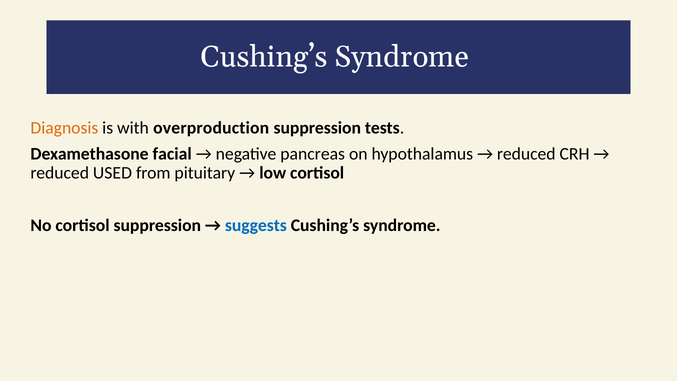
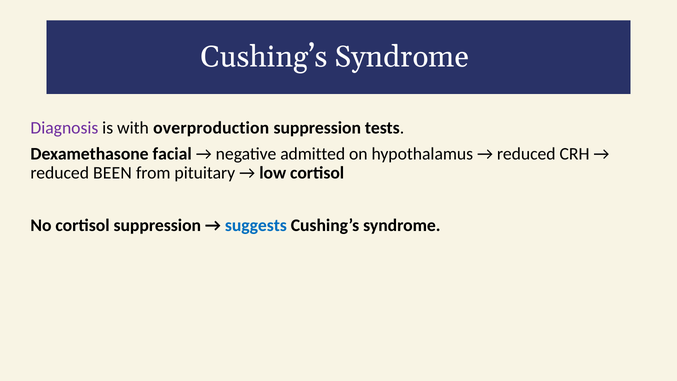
Diagnosis colour: orange -> purple (64, 128)
pancreas: pancreas -> admitted (313, 154)
USED: USED -> BEEN (112, 173)
